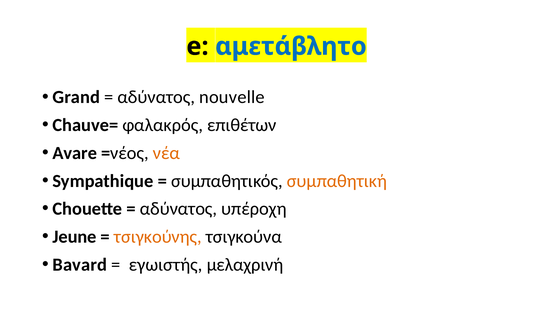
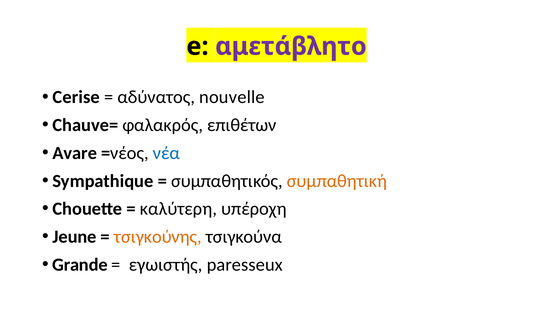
αμετάβλητο colour: blue -> purple (291, 46)
Grand: Grand -> Cerise (76, 97)
νέα colour: orange -> blue (167, 153)
αδύνατος: αδύνατος -> καλύτερη (178, 209)
Bavard: Bavard -> Grande (80, 265)
μελαχρινή: μελαχρινή -> paresseux (245, 265)
